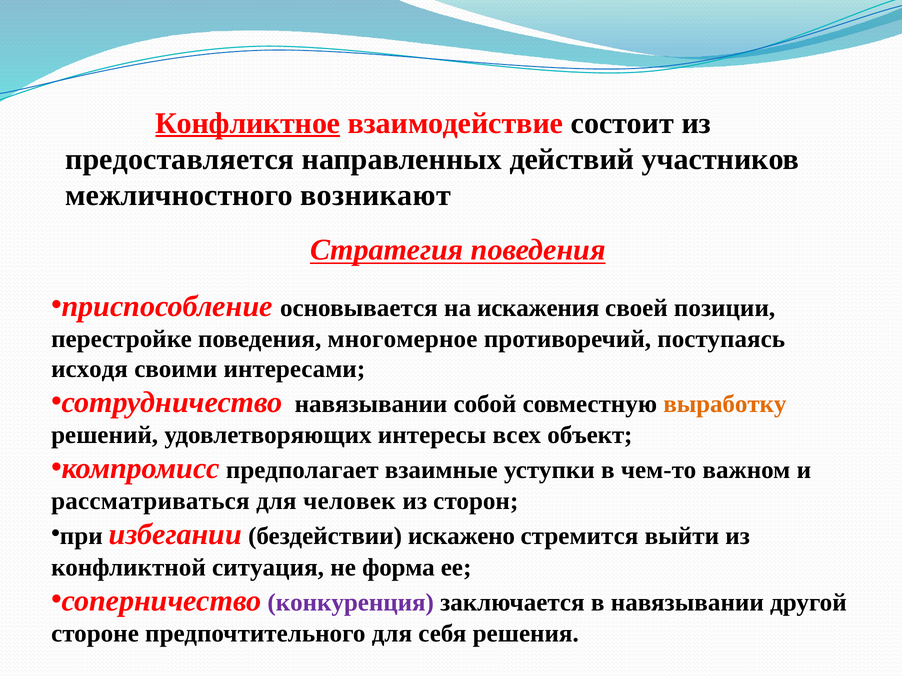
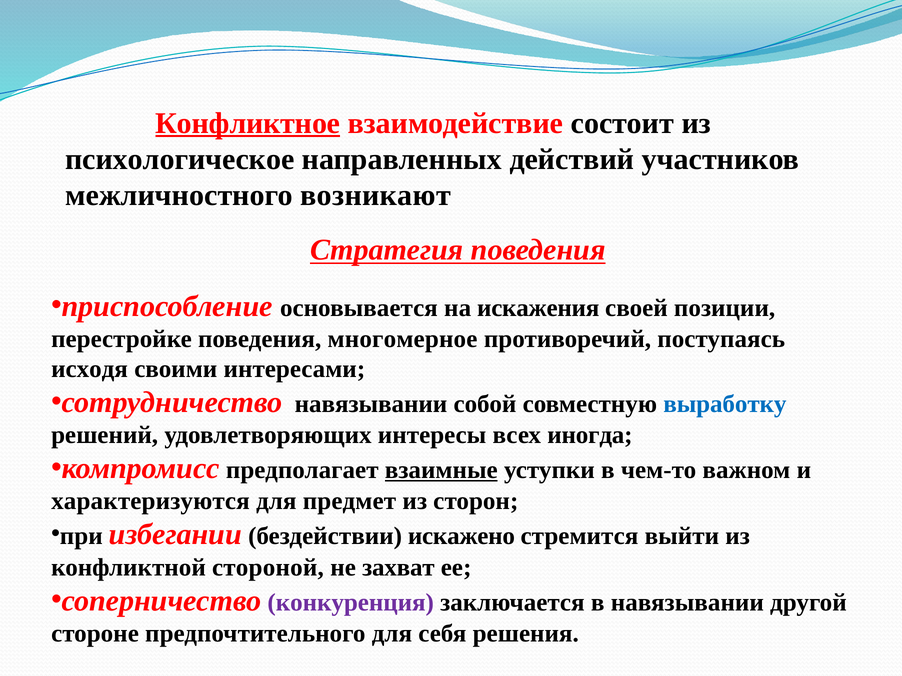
предоставляется: предоставляется -> психологическое (180, 159)
выработку colour: orange -> blue (725, 404)
объект: объект -> иногда (590, 435)
взаимные underline: none -> present (441, 470)
рассматриваться: рассматриваться -> характеризуются (150, 502)
человек: человек -> предмет (349, 502)
ситуация: ситуация -> стороной (268, 568)
форма: форма -> захват (398, 568)
